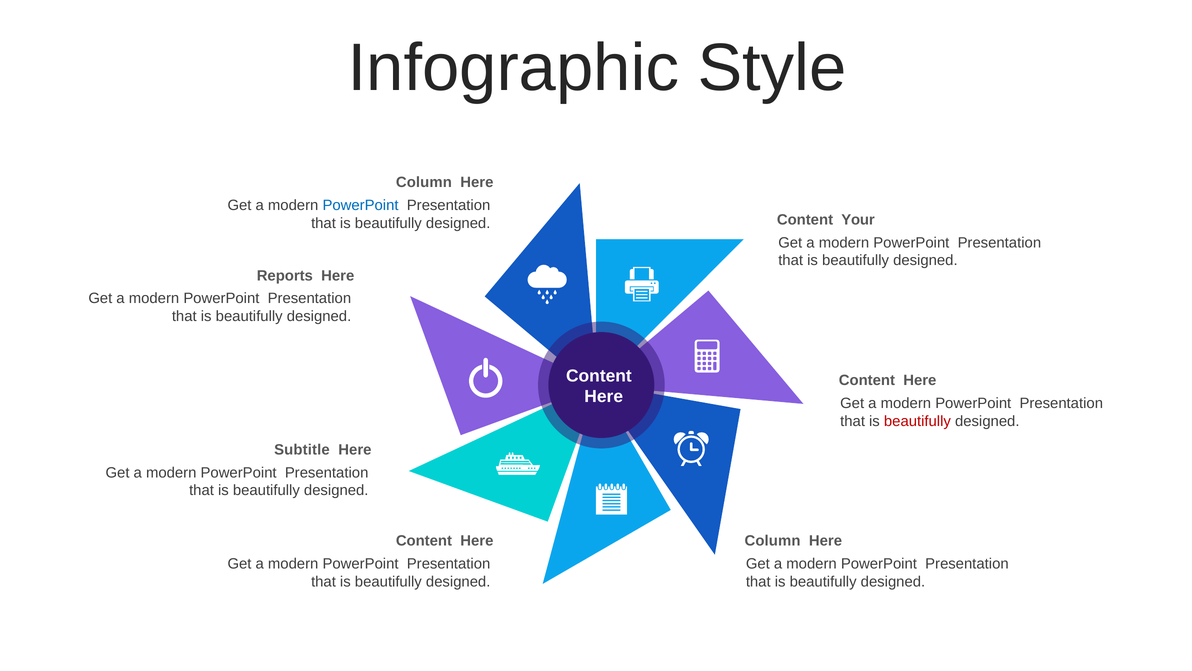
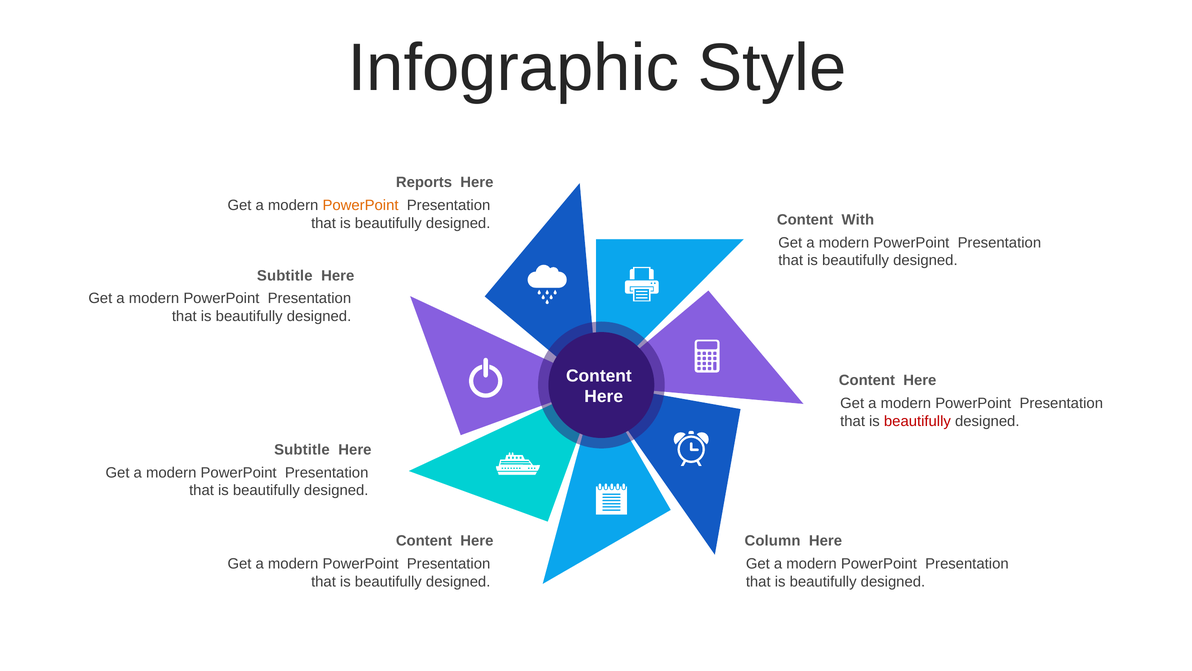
Column: Column -> Reports (424, 182)
PowerPoint colour: blue -> orange (361, 205)
Your: Your -> With (858, 220)
Reports: Reports -> Subtitle (285, 275)
